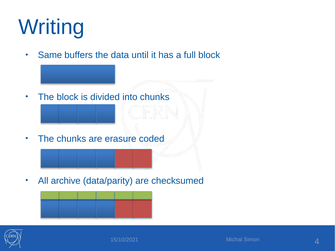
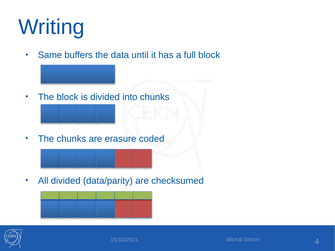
All archive: archive -> divided (66, 181)
